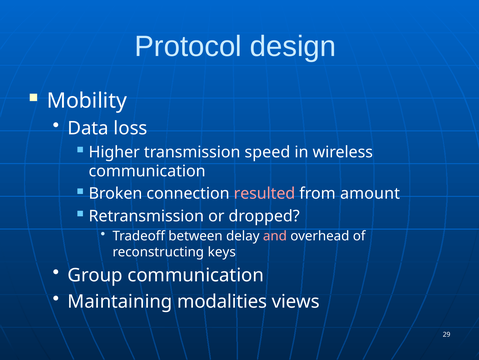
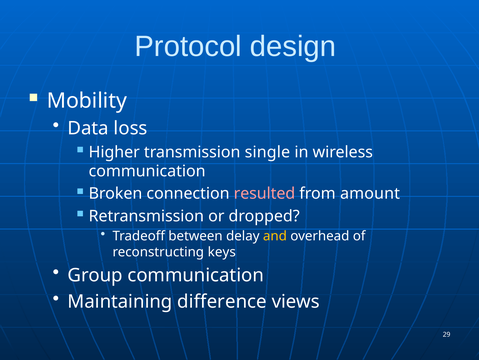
speed: speed -> single (267, 152)
and colour: pink -> yellow (275, 236)
modalities: modalities -> difference (222, 301)
